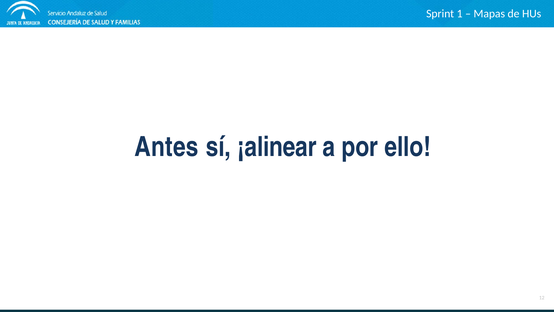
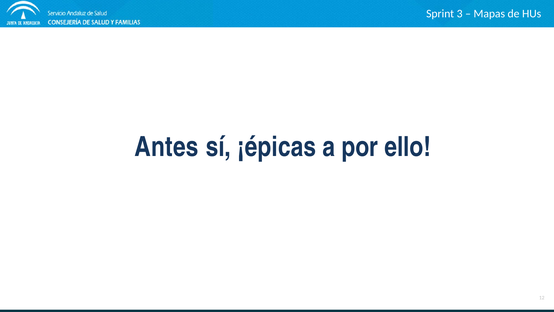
1: 1 -> 3 (460, 14)
¡alinear: ¡alinear -> ¡épicas (277, 147)
